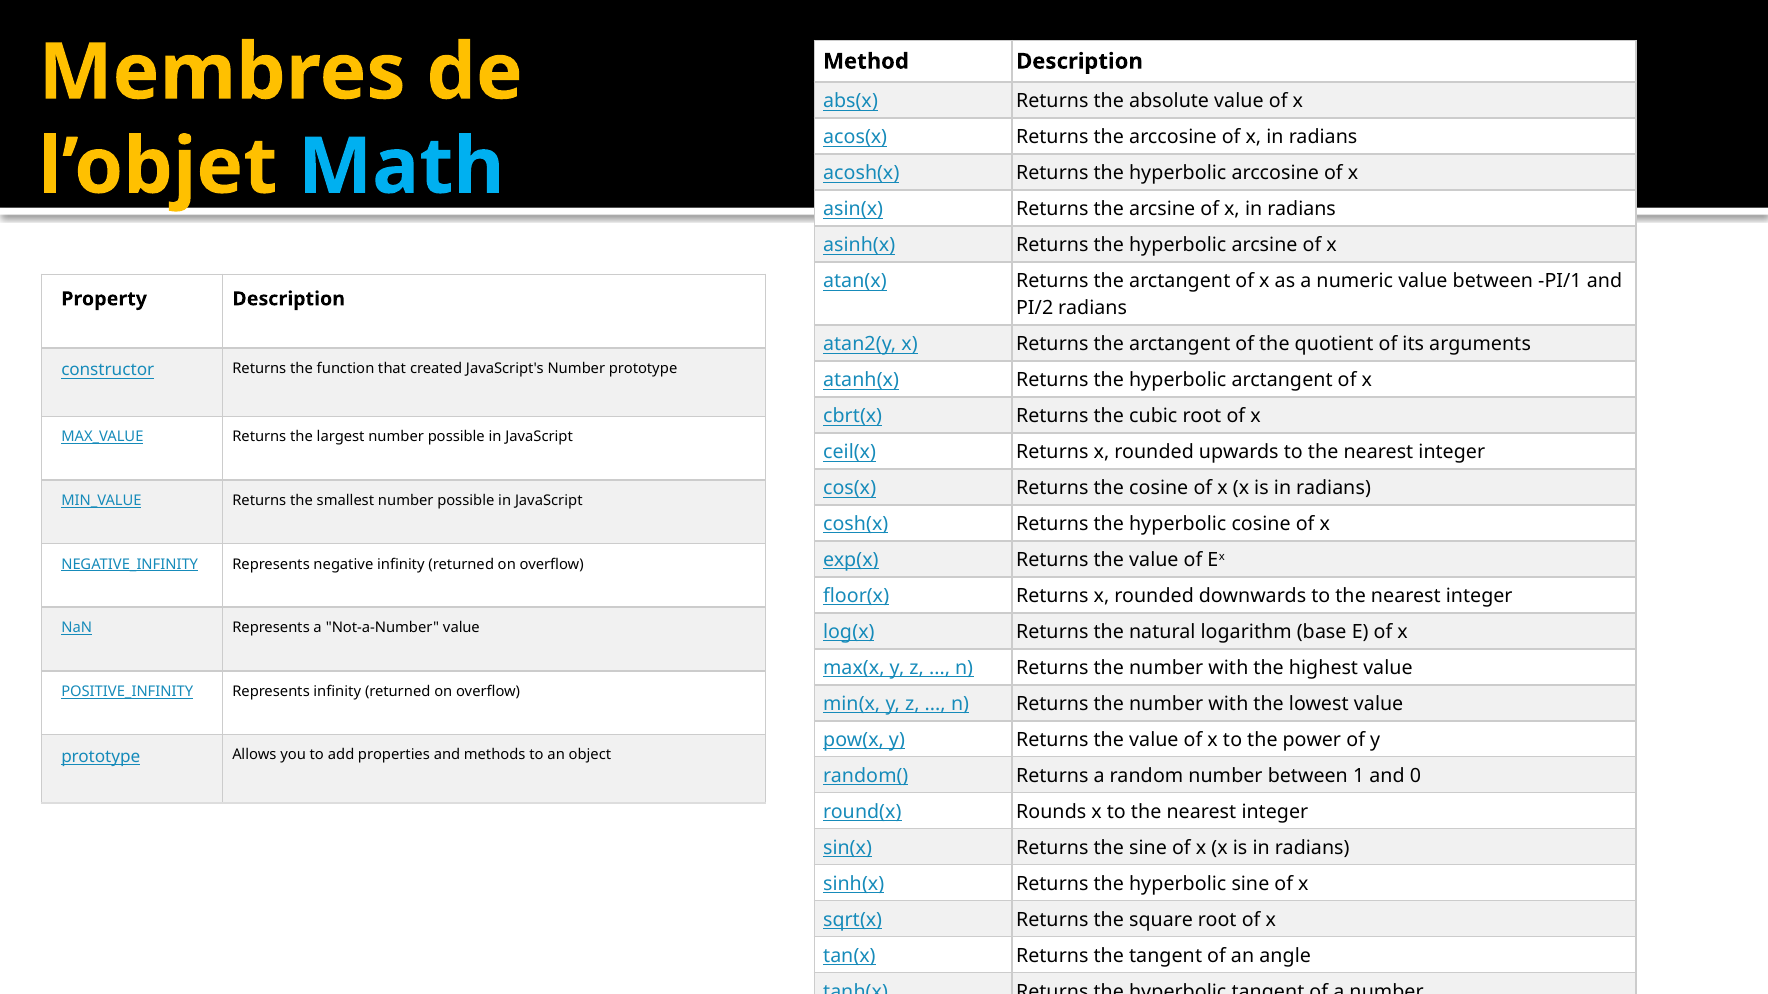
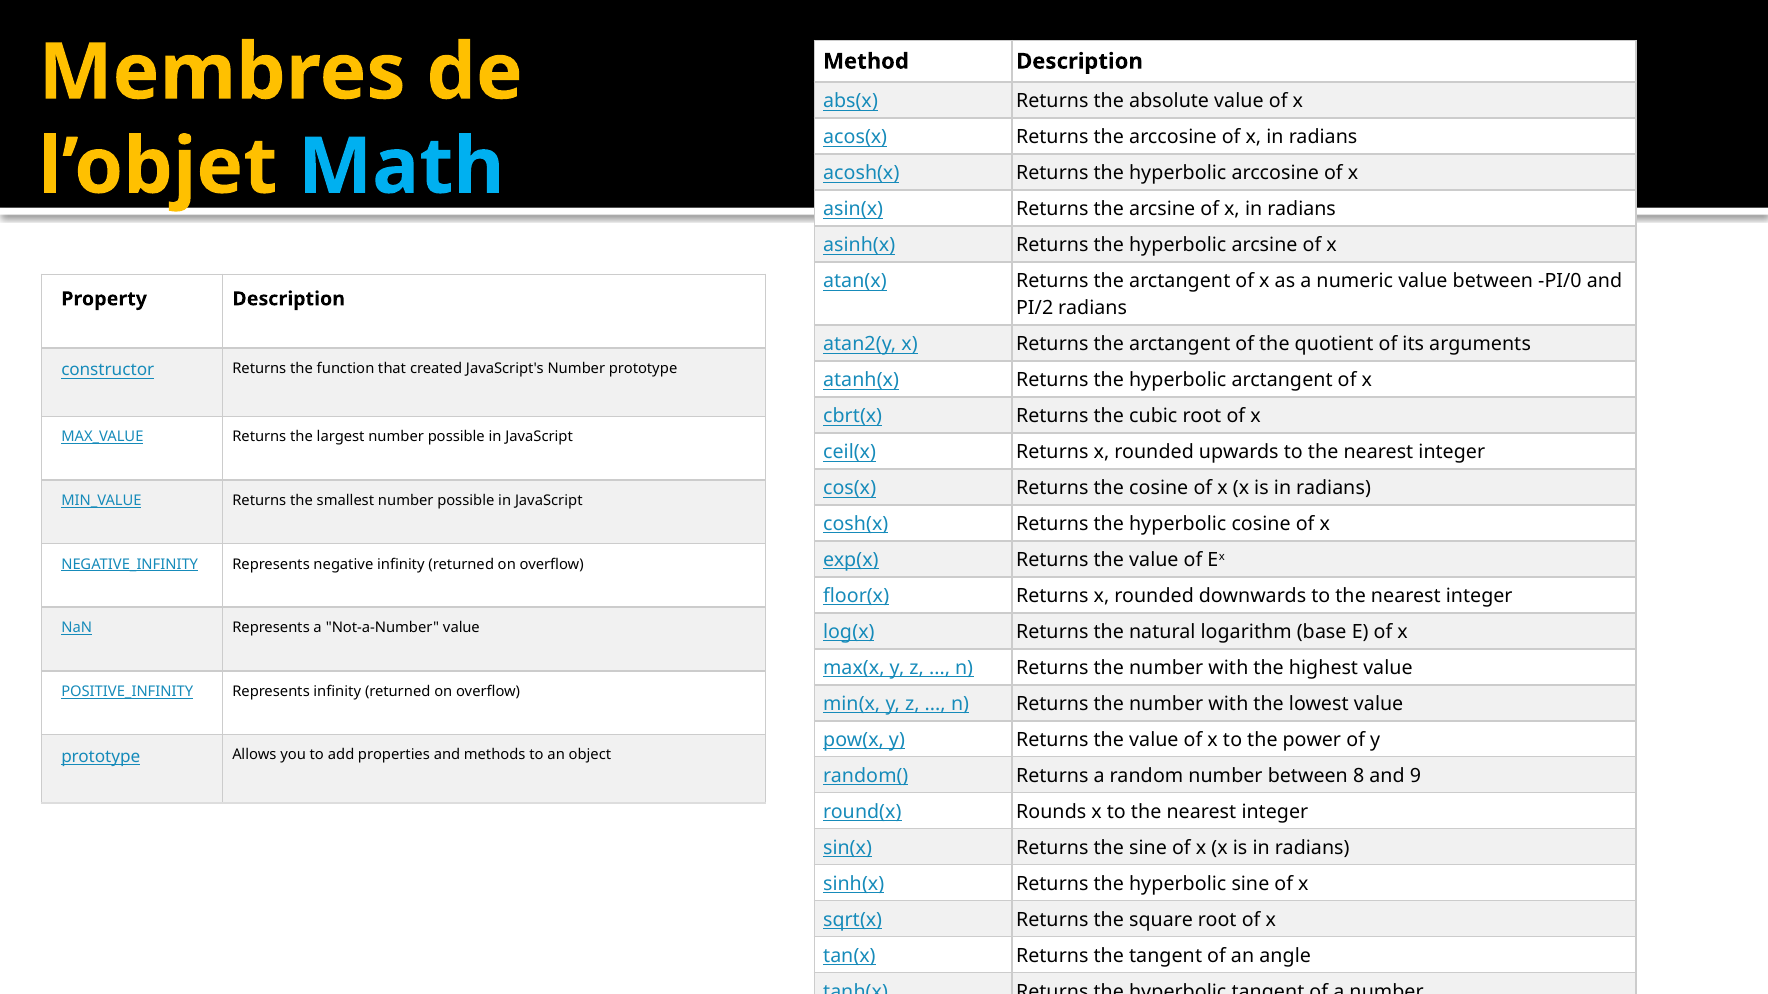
PI/1: PI/1 -> PI/0 (1560, 281)
1: 1 -> 8 (1359, 776)
0: 0 -> 9 (1415, 776)
